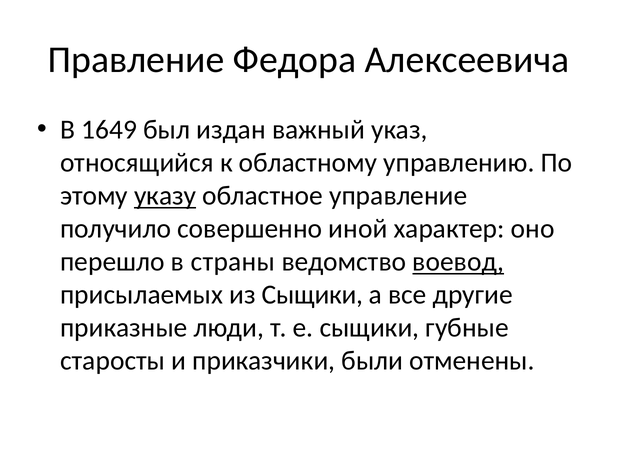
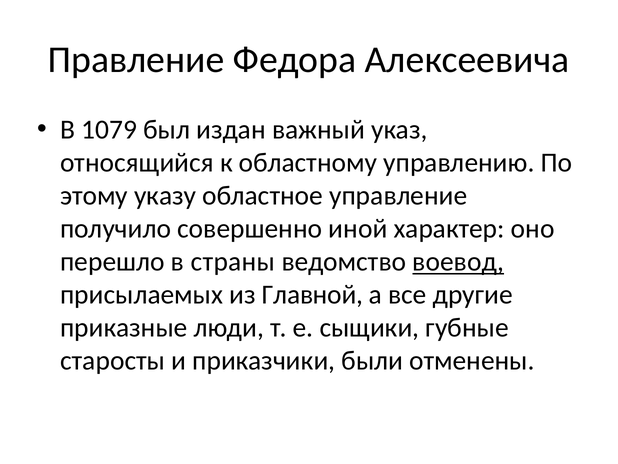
1649: 1649 -> 1079 (109, 130)
указу underline: present -> none (165, 196)
из Сыщики: Сыщики -> Главной (312, 294)
